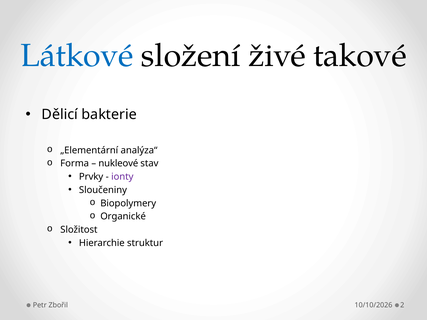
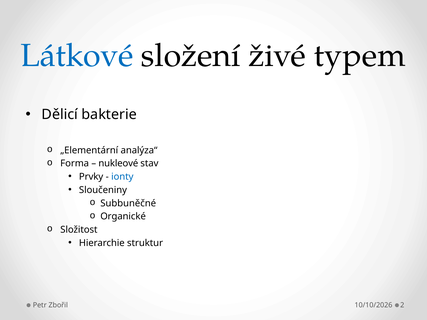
takové: takové -> typem (360, 56)
ionty colour: purple -> blue (122, 177)
Biopolymery: Biopolymery -> Subbuněčné (128, 203)
